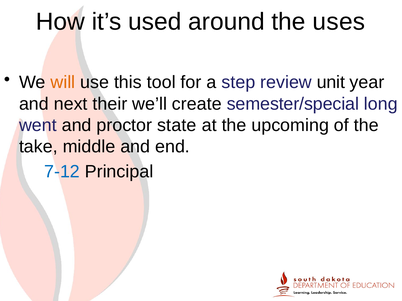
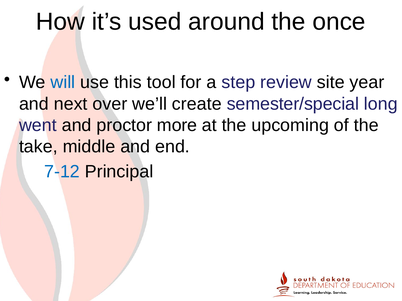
uses: uses -> once (339, 22)
will colour: orange -> blue (63, 83)
unit: unit -> site (331, 83)
their: their -> over (110, 104)
state: state -> more (177, 125)
